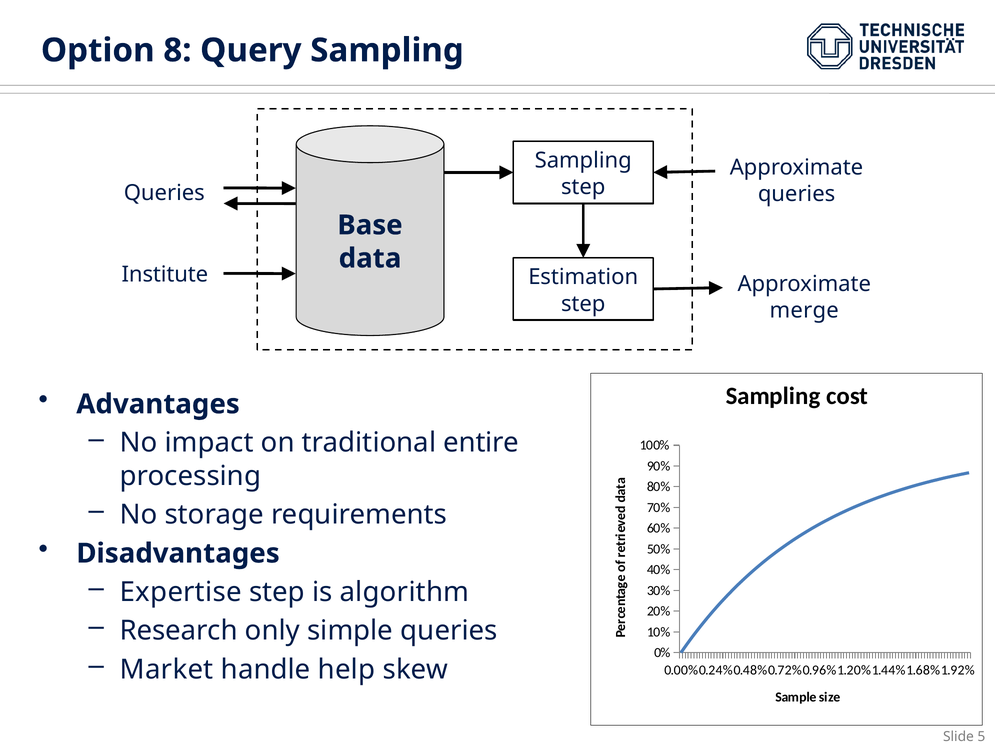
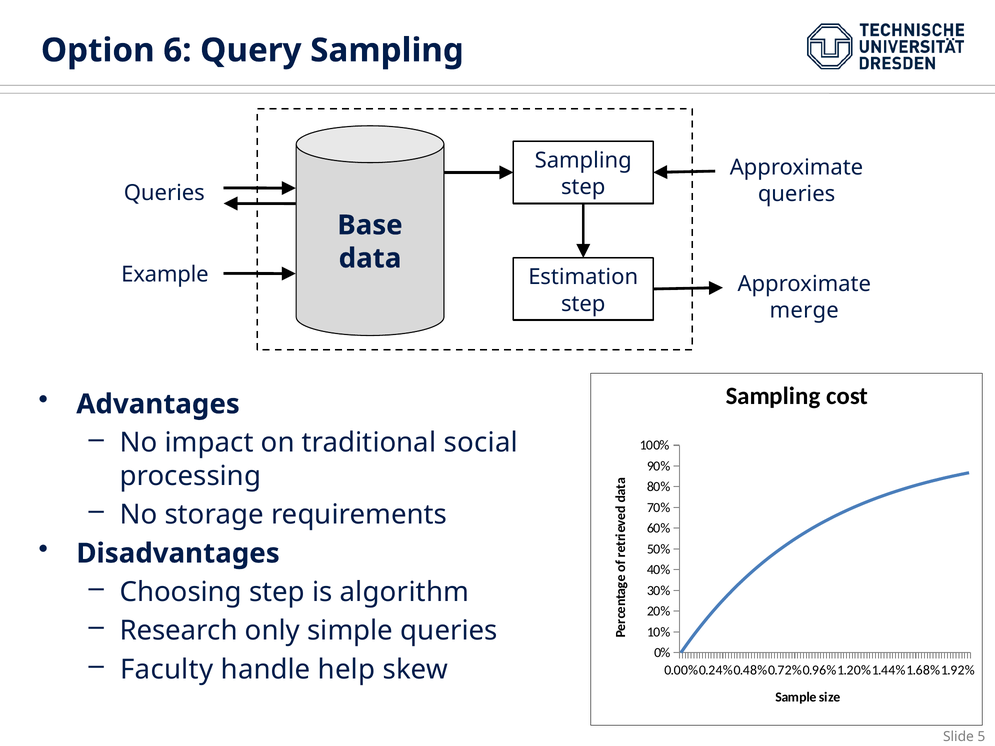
8: 8 -> 6 (177, 50)
Institute: Institute -> Example (165, 274)
entire: entire -> social (481, 443)
Expertise: Expertise -> Choosing (181, 592)
Market: Market -> Faculty (167, 670)
